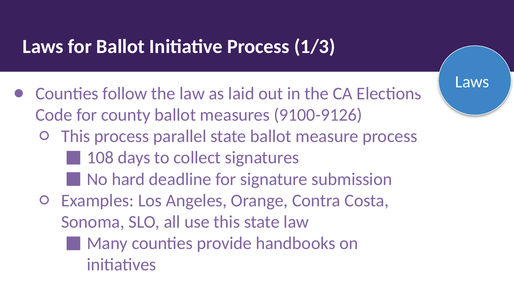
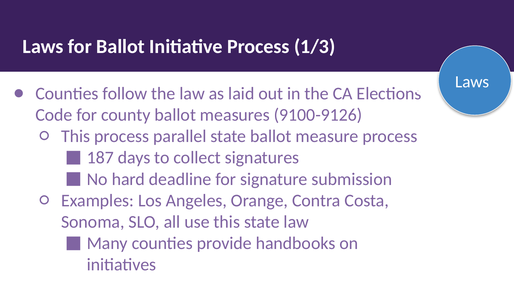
108: 108 -> 187 (100, 158)
